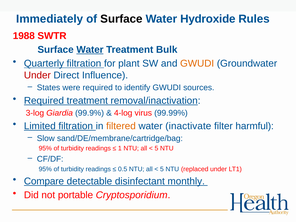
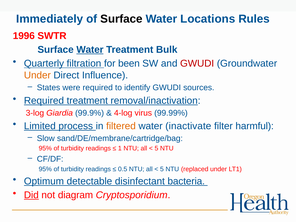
Hydroxide: Hydroxide -> Locations (208, 19)
1988: 1988 -> 1996 (24, 36)
plant: plant -> been (129, 63)
GWUDI colour: orange -> red (197, 63)
Under colour: red -> orange (37, 75)
Limited filtration: filtration -> process (76, 126)
Compare: Compare -> Optimum (44, 181)
monthly: monthly -> bacteria (186, 181)
Did underline: none -> present (31, 195)
portable: portable -> diagram (75, 195)
